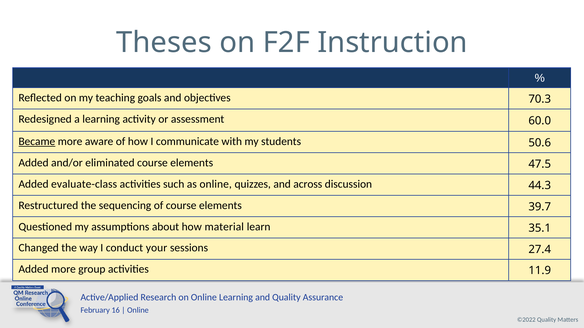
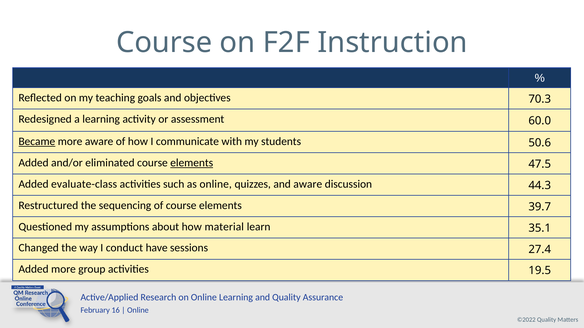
Theses: Theses -> Course (164, 43)
elements underline: none -> present (192, 163)
and across: across -> aware (308, 184)
your: your -> have (157, 248)
11.9: 11.9 -> 19.5 (540, 271)
